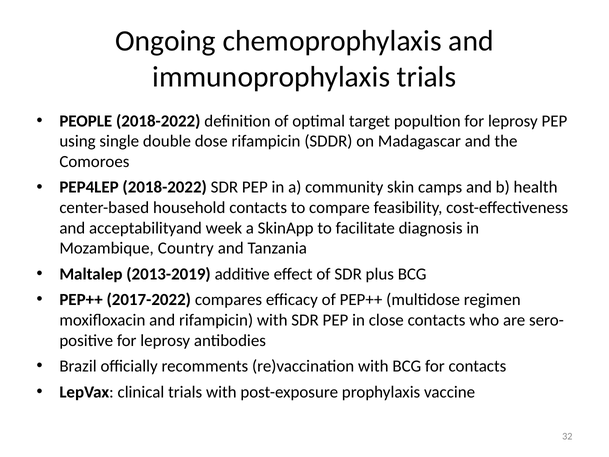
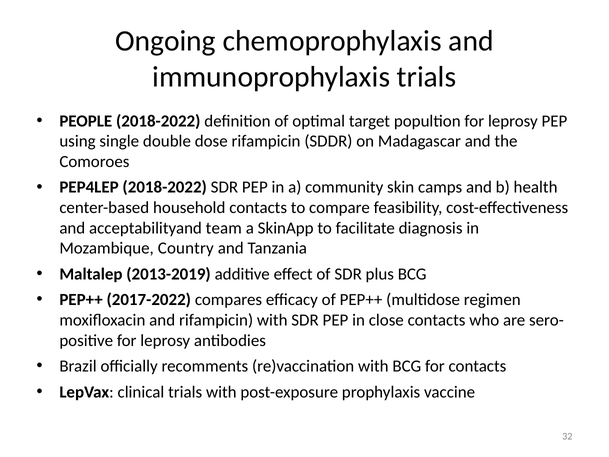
week: week -> team (224, 228)
